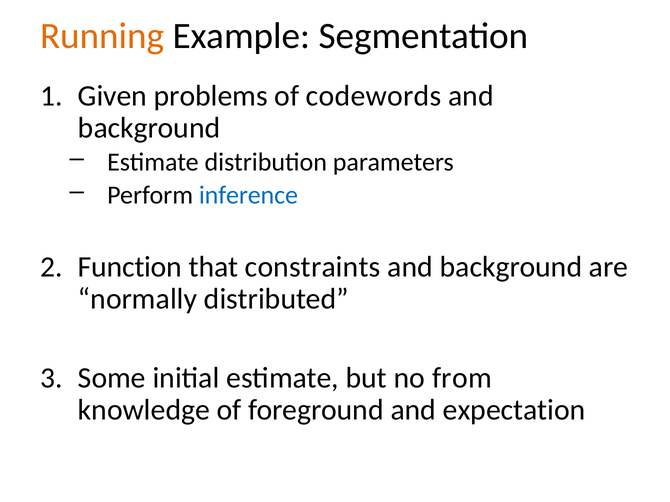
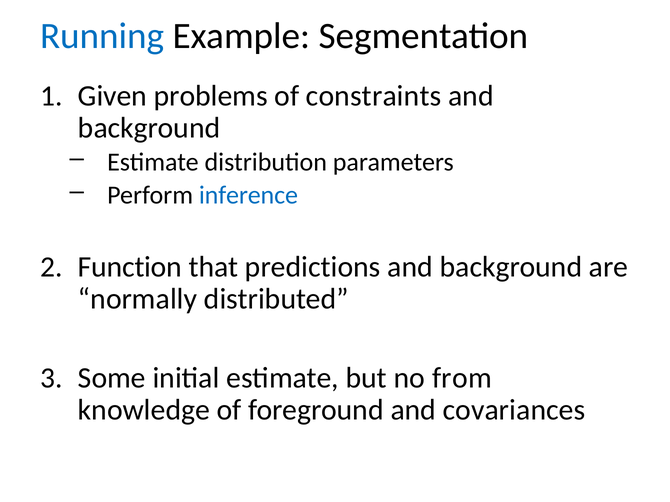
Running colour: orange -> blue (102, 36)
codewords: codewords -> constraints (374, 96)
constraints: constraints -> predictions (313, 267)
expectation: expectation -> covariances (514, 410)
